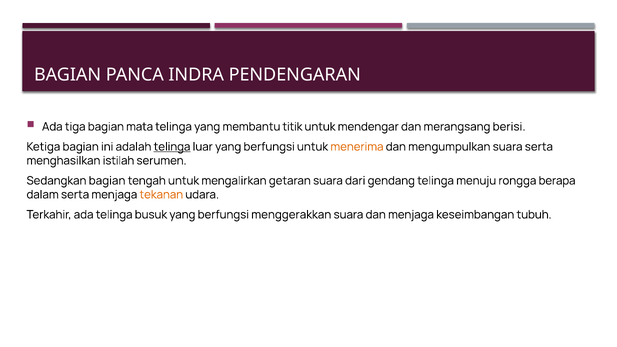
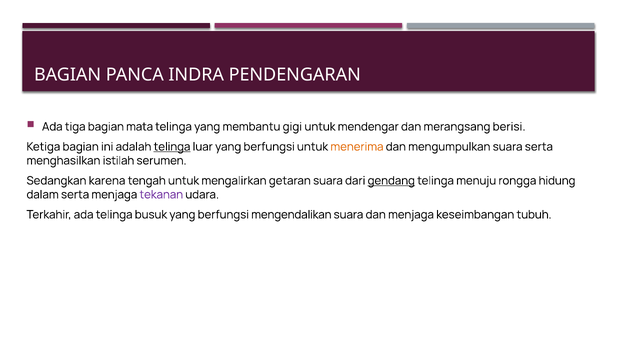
titik: titik -> gigi (292, 127)
Sedangkan bagian: bagian -> karena (107, 181)
gendang underline: none -> present (391, 181)
berapa: berapa -> hidung (557, 181)
tekanan colour: orange -> purple (161, 195)
menggerakkan: menggerakkan -> mengendalikan (291, 215)
